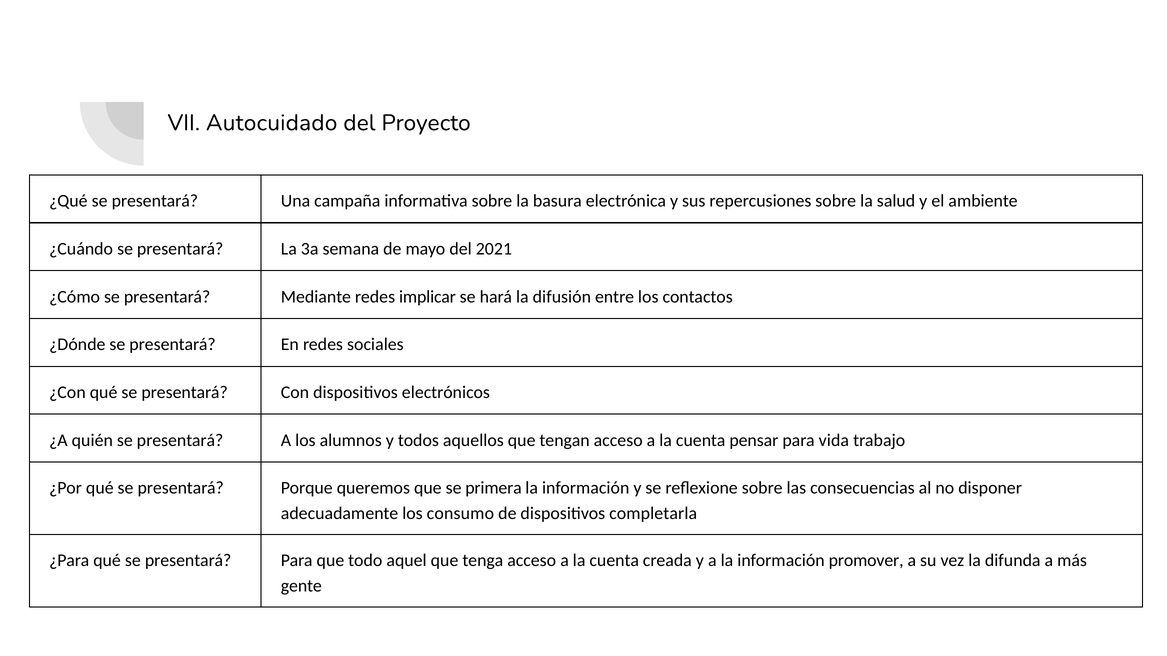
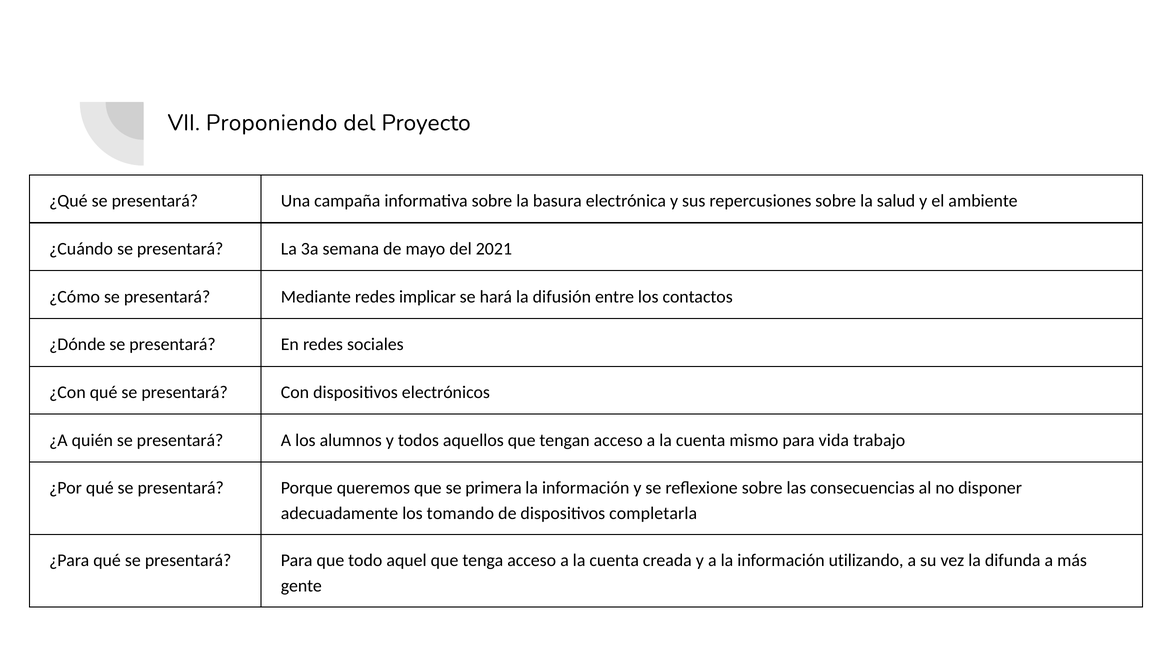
Autocuidado: Autocuidado -> Proponiendo (272, 123)
pensar: pensar -> mismo (754, 441)
consumo: consumo -> tomando (460, 514)
promover: promover -> utilizando (866, 561)
